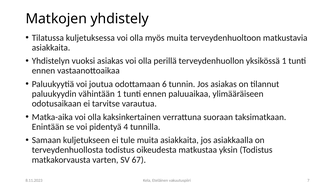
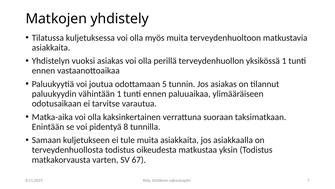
6: 6 -> 5 (164, 84)
4: 4 -> 8 (126, 126)
